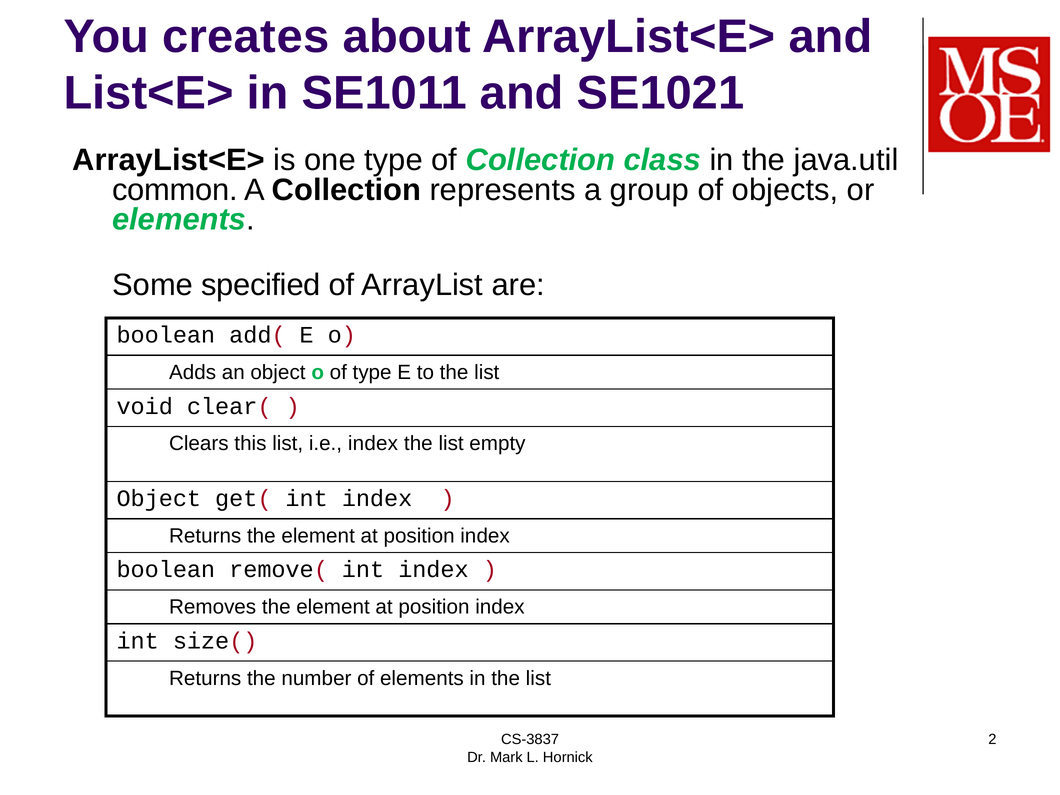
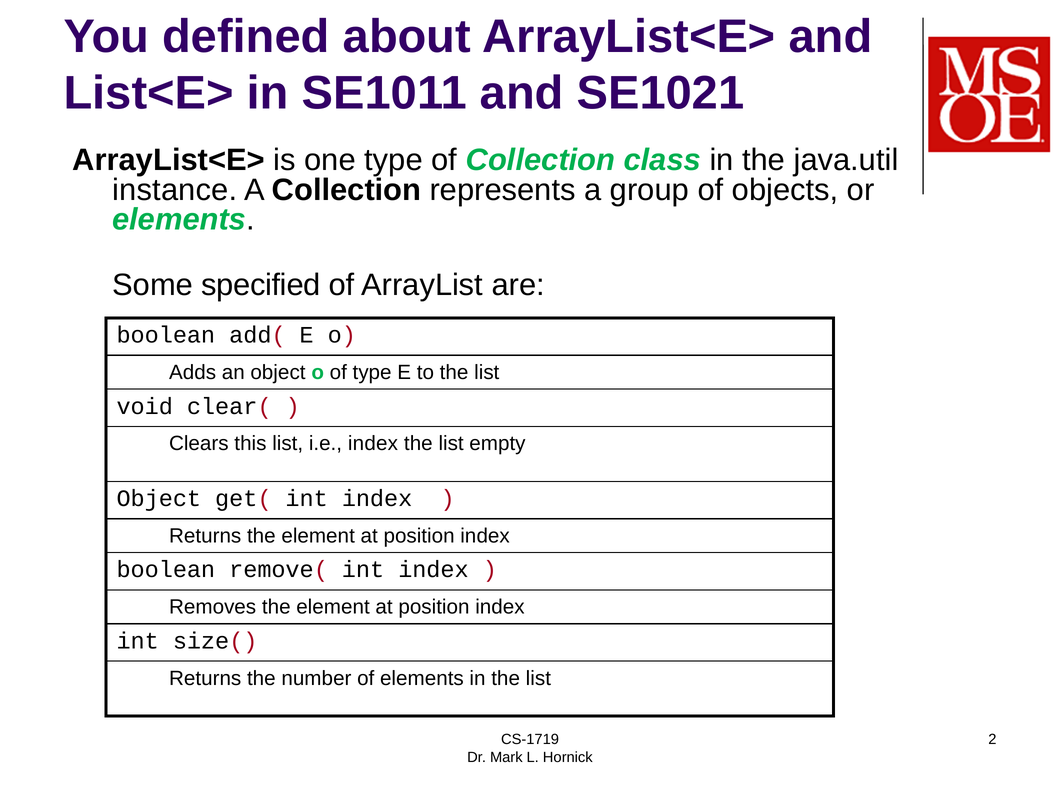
creates: creates -> defined (246, 37)
common: common -> instance (175, 190)
CS-3837: CS-3837 -> CS-1719 (530, 740)
